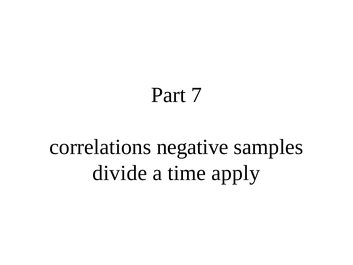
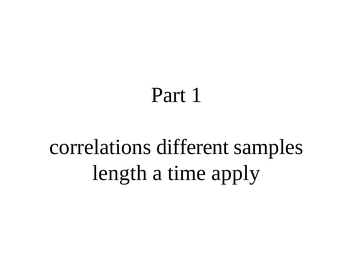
7: 7 -> 1 (196, 95)
negative: negative -> different (193, 147)
divide: divide -> length (120, 173)
